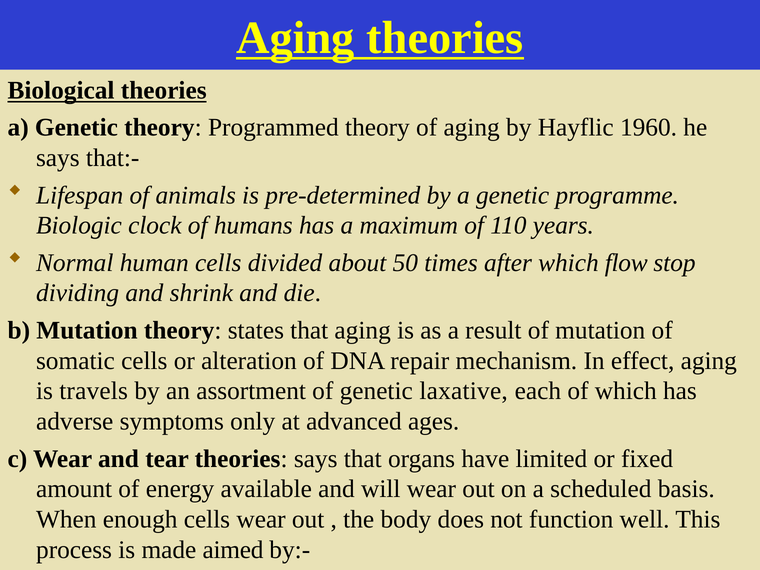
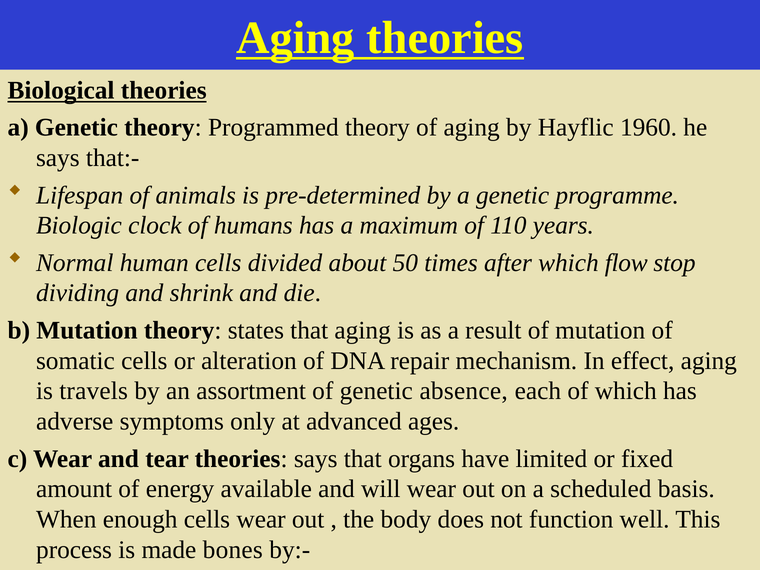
laxative: laxative -> absence (464, 391)
aimed: aimed -> bones (233, 550)
